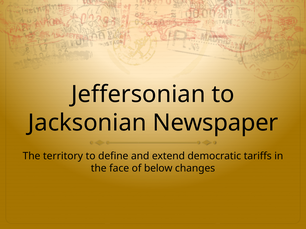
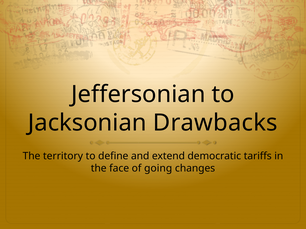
Newspaper: Newspaper -> Drawbacks (215, 123)
below: below -> going (158, 169)
